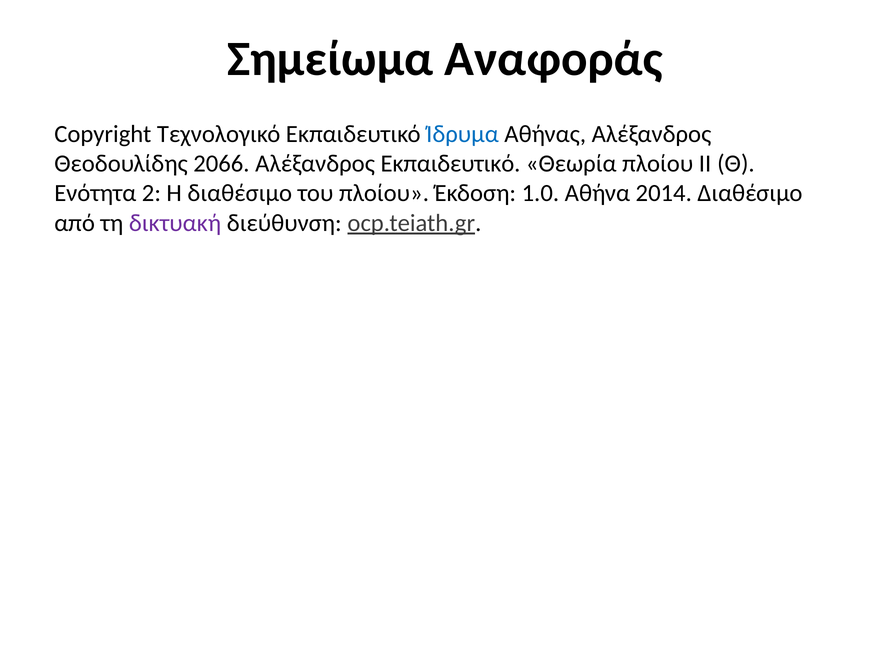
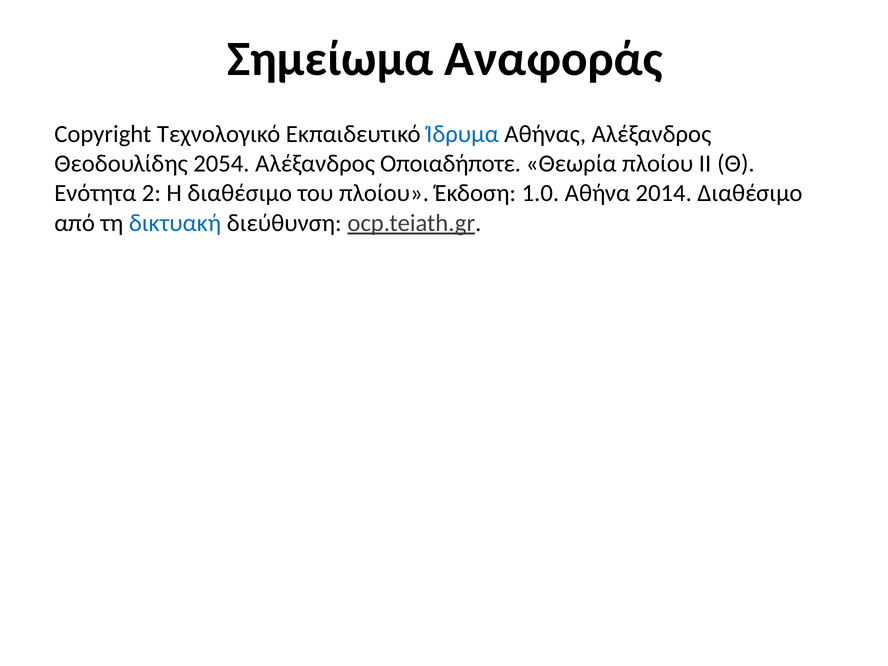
2066: 2066 -> 2054 (221, 164)
Αλέξανδρος Εκπαιδευτικό: Εκπαιδευτικό -> Οποιαδήποτε (451, 164)
δικτυακή colour: purple -> blue (175, 223)
